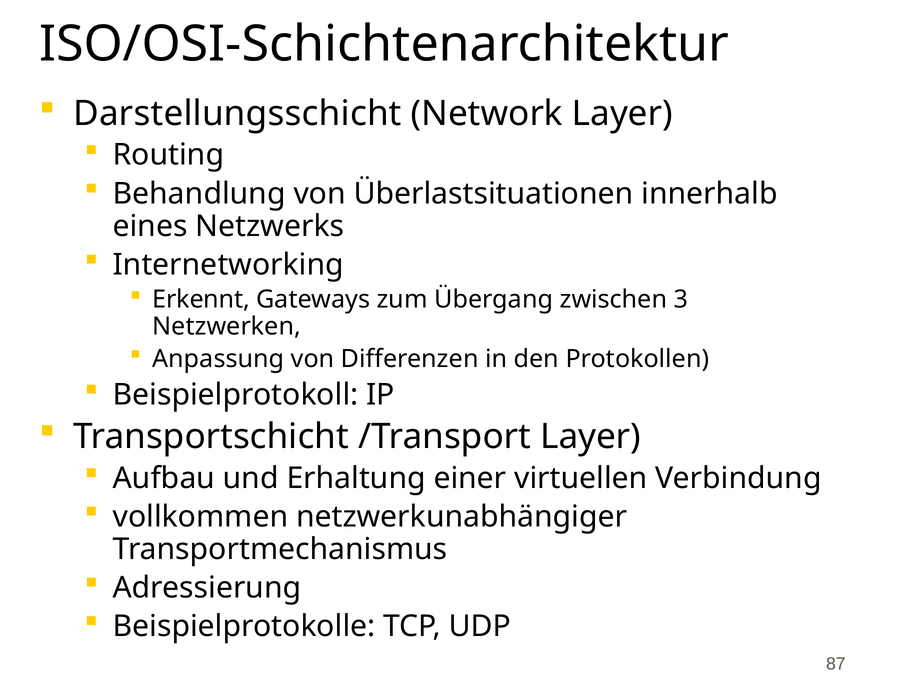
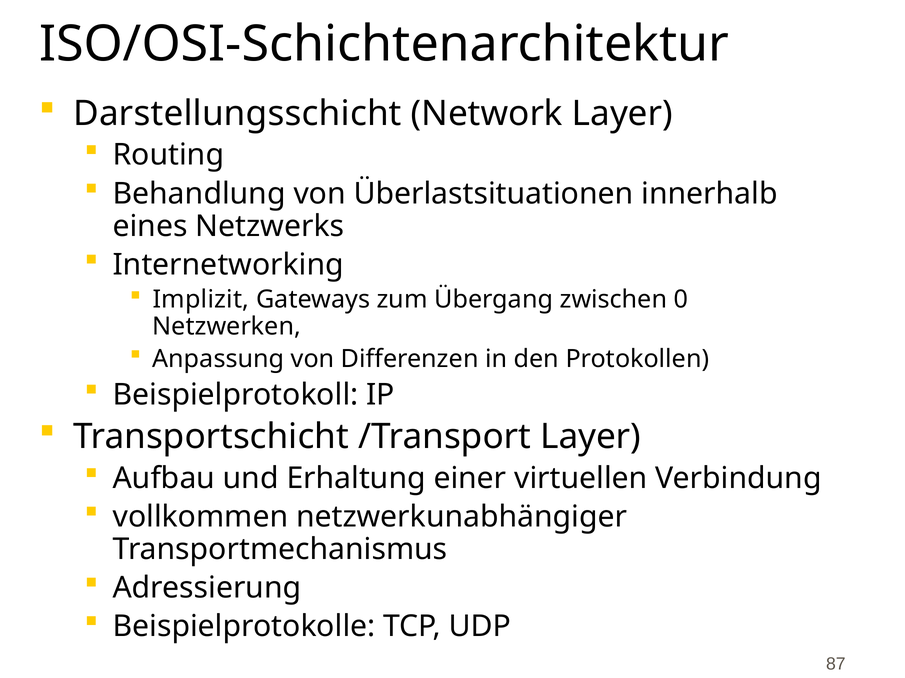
Erkennt: Erkennt -> Implizit (201, 300)
3: 3 -> 0 (681, 300)
